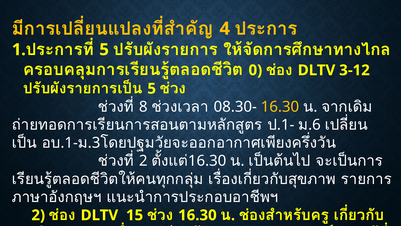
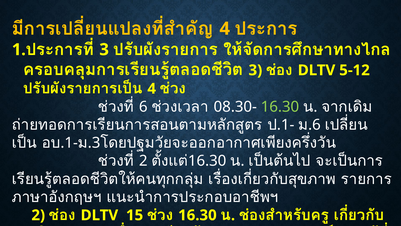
5: 5 -> 3 (104, 50)
0: 0 -> 3 (255, 70)
3-12: 3-12 -> 5-12 (354, 70)
5: 5 -> 4 (152, 89)
8: 8 -> 6 (143, 107)
16.30 colour: yellow -> light green (280, 107)
